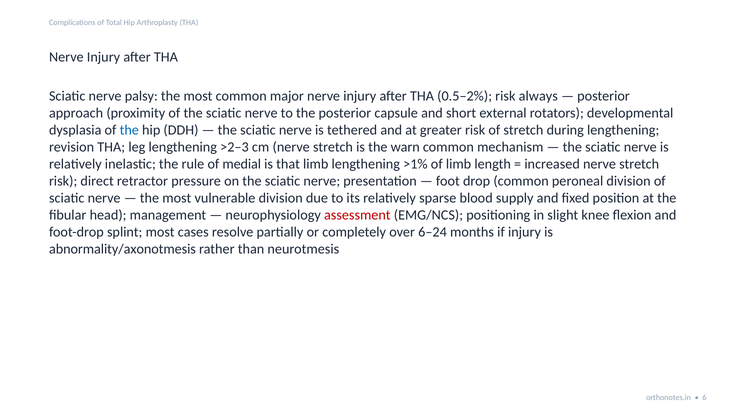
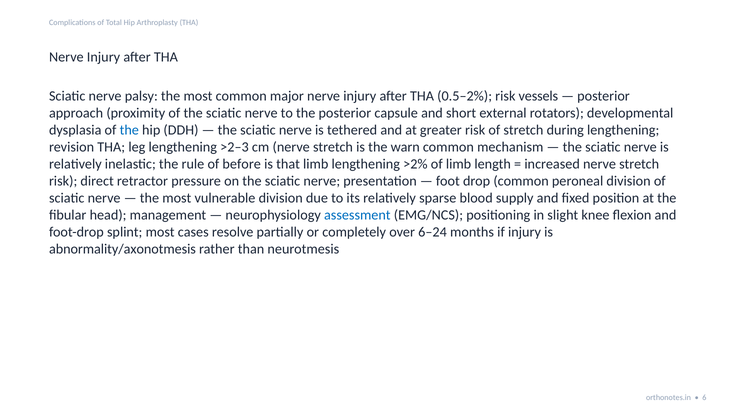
always: always -> vessels (538, 96)
medial: medial -> before (242, 164)
>1%: >1% -> >2% (415, 164)
assessment colour: red -> blue (357, 215)
